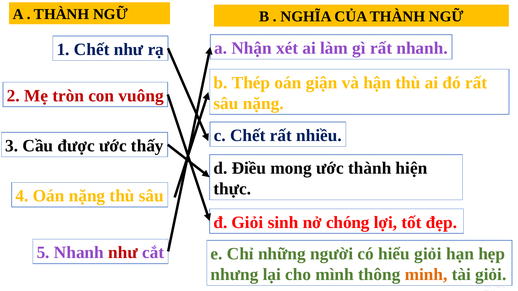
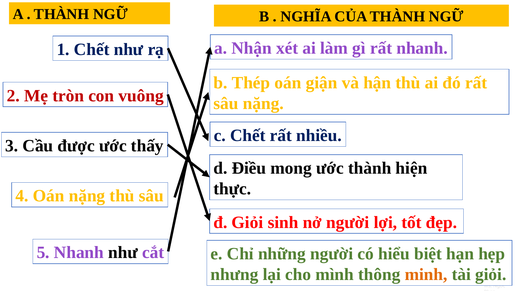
nở chóng: chóng -> người (348, 223)
như colour: red -> black (123, 253)
hiểu giỏi: giỏi -> biệt (428, 254)
